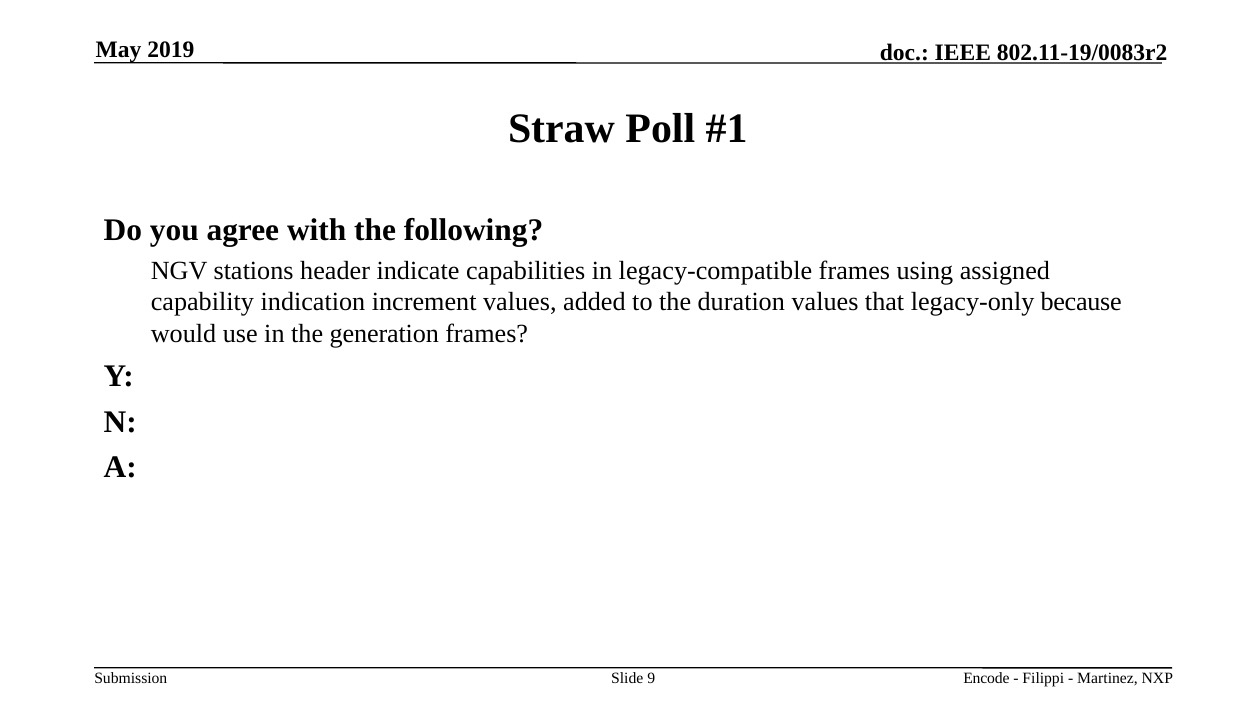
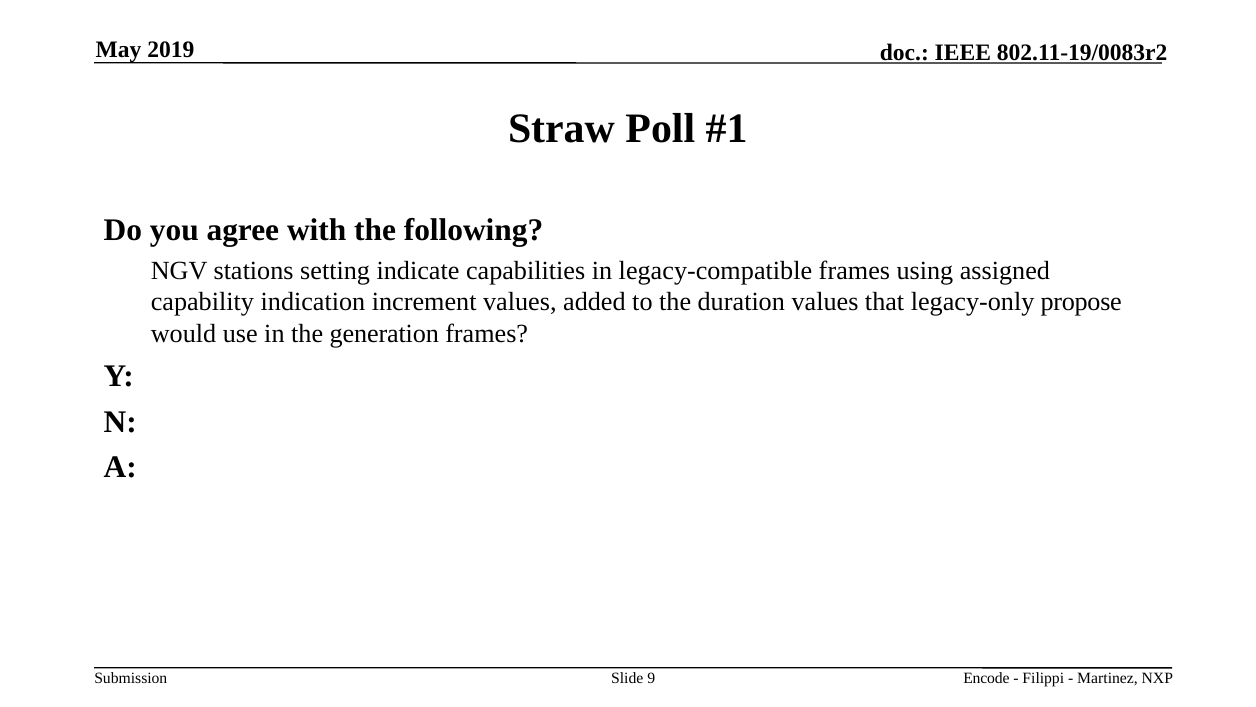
header: header -> setting (335, 271)
because: because -> propose (1081, 302)
